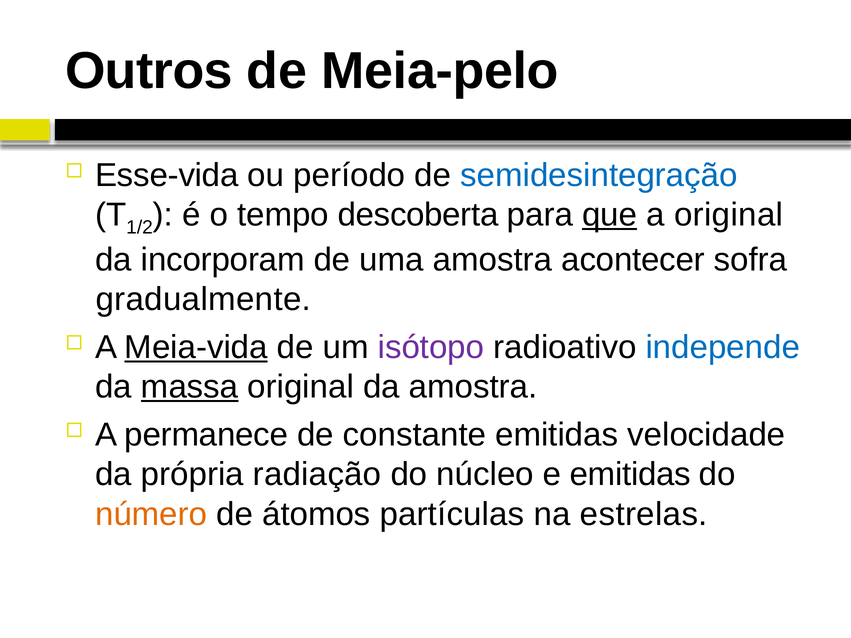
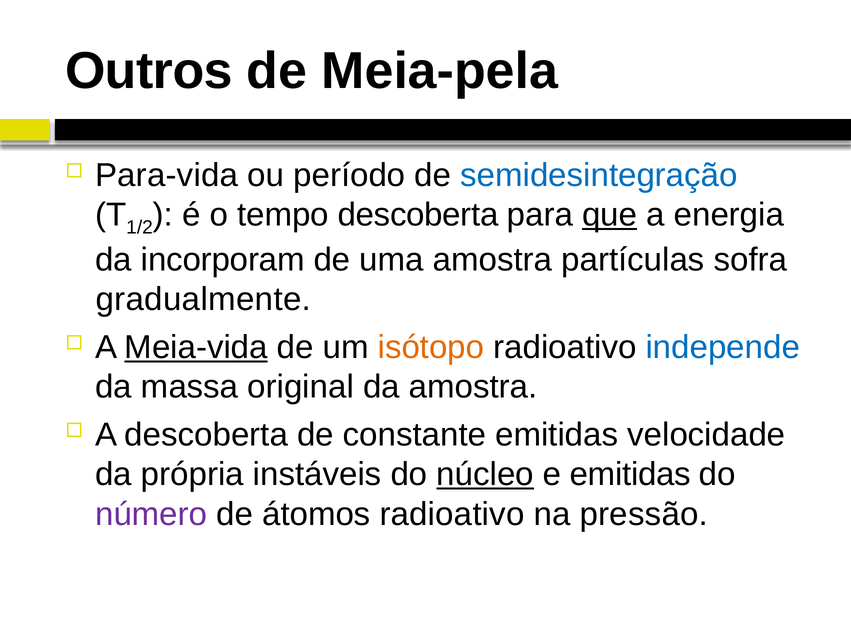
Meia-pelo: Meia-pelo -> Meia-pela (440, 71)
Esse-vida: Esse-vida -> Para-vida (167, 175)
a original: original -> energia (729, 215)
acontecer: acontecer -> partículas (633, 260)
isótopo colour: purple -> orange (431, 347)
massa underline: present -> none (190, 387)
A permanece: permanece -> descoberta (206, 435)
radiação: radiação -> instáveis (317, 475)
núcleo underline: none -> present (485, 475)
número colour: orange -> purple (151, 514)
átomos partículas: partículas -> radioativo (452, 514)
estrelas: estrelas -> pressão (644, 514)
